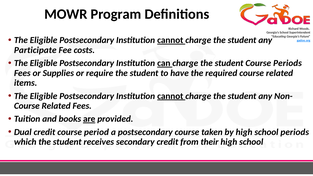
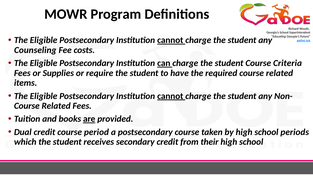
Participate: Participate -> Counseling (35, 50)
Course Periods: Periods -> Criteria (288, 63)
